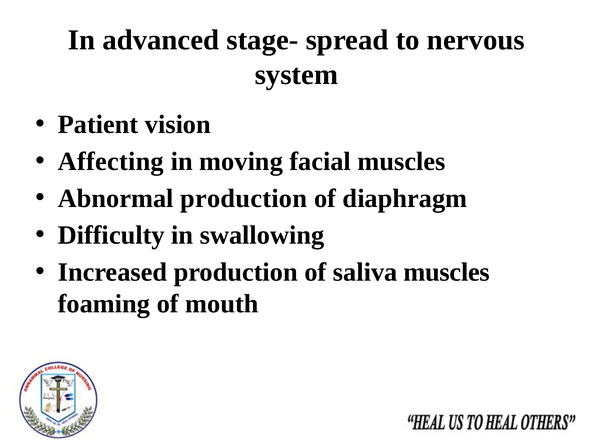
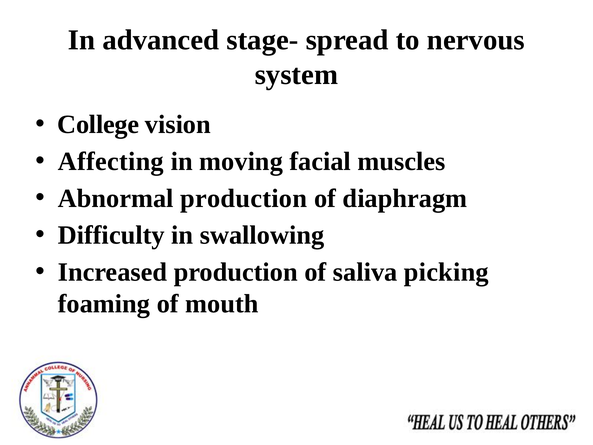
Patient: Patient -> College (98, 124)
saliva muscles: muscles -> picking (446, 272)
